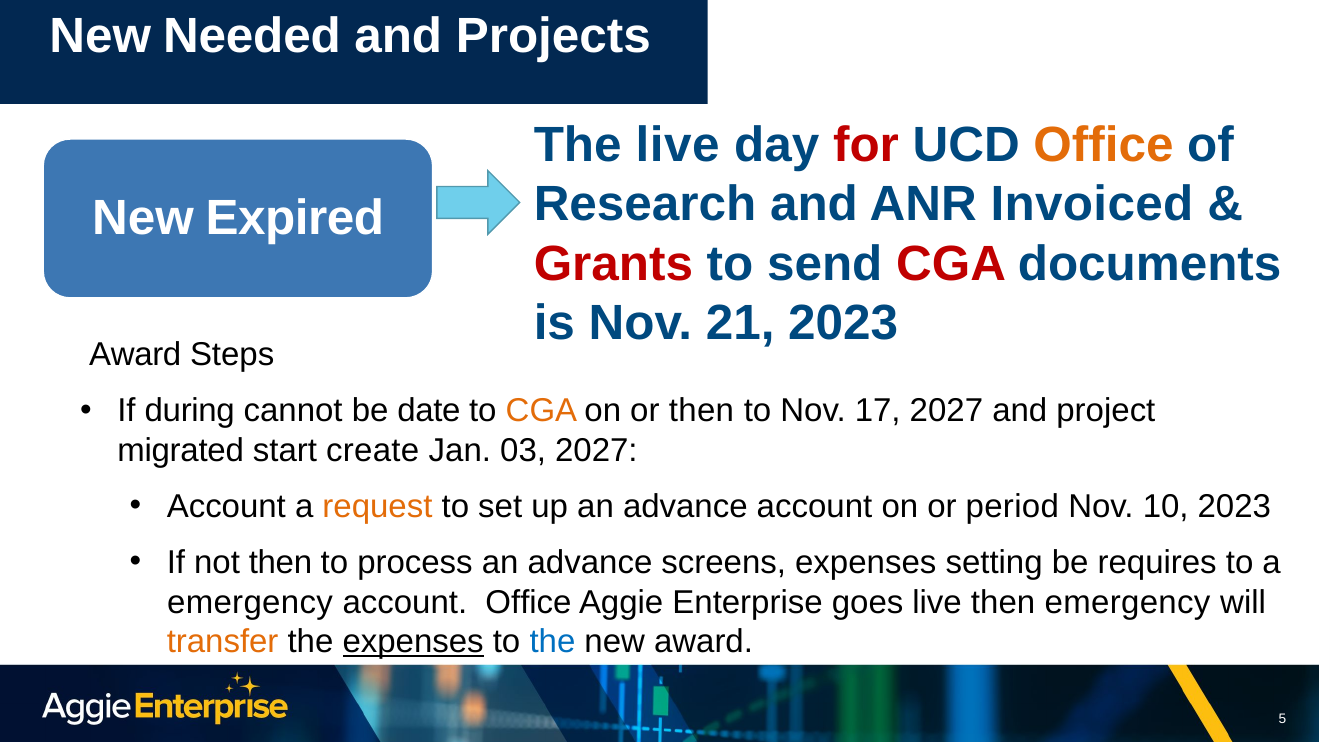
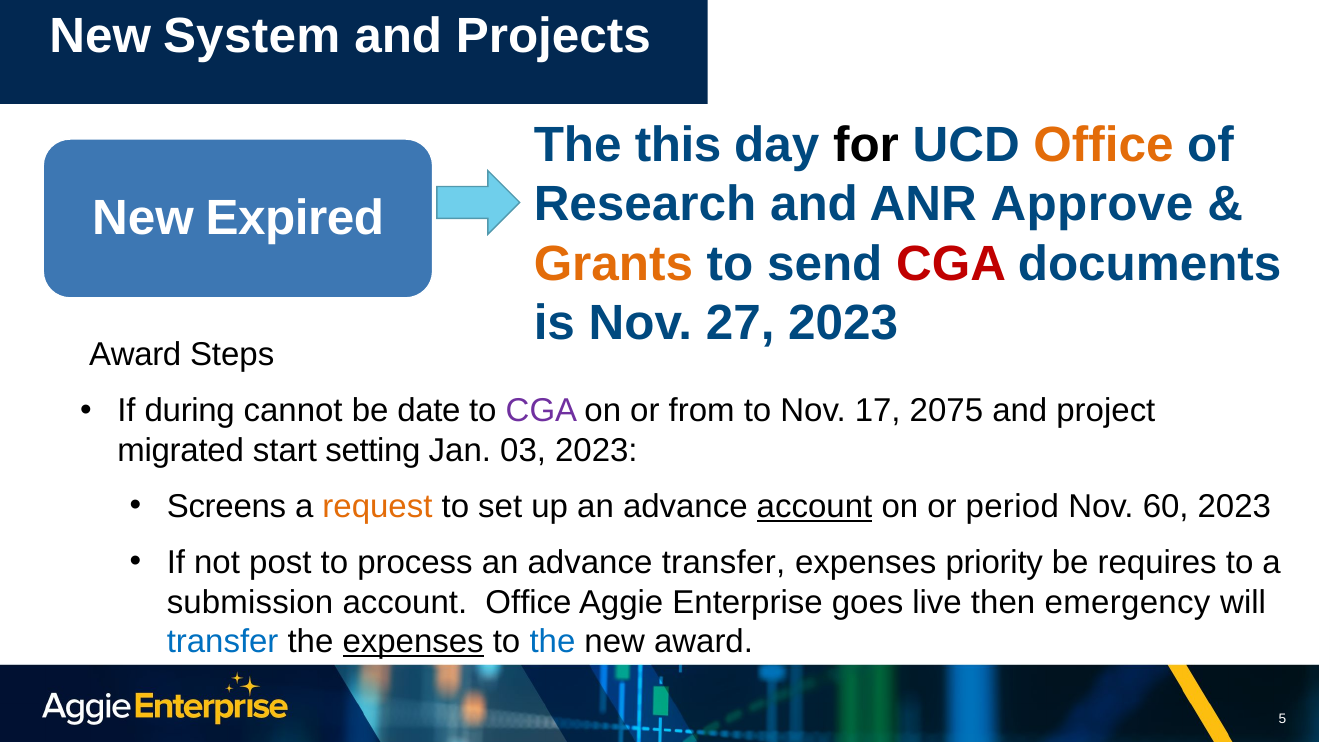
Needed: Needed -> System (252, 37)
The live: live -> this (678, 145)
for colour: red -> black (866, 145)
Invoiced: Invoiced -> Approve (1092, 205)
Grants colour: red -> orange (613, 264)
21: 21 -> 27 (740, 323)
CGA colour: orange -> purple (541, 411)
or then: then -> from (702, 411)
17 2027: 2027 -> 2075 (946, 411)
create: create -> setting (373, 451)
03 2027: 2027 -> 2023 (596, 451)
Account: Account -> Screens (226, 507)
account underline: none -> present (814, 507)
10: 10 -> 60 (1166, 507)
not then: then -> post (280, 563)
advance screens: screens -> transfer (724, 563)
setting: setting -> priority (994, 563)
emergency: emergency -> submission (250, 602)
transfer colour: orange -> blue (223, 642)
